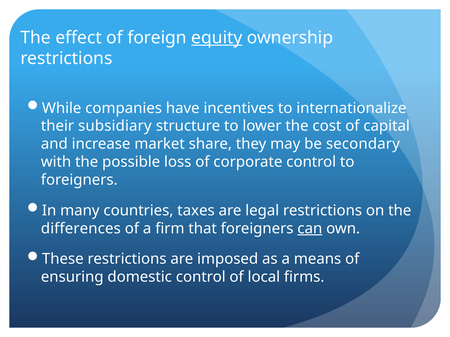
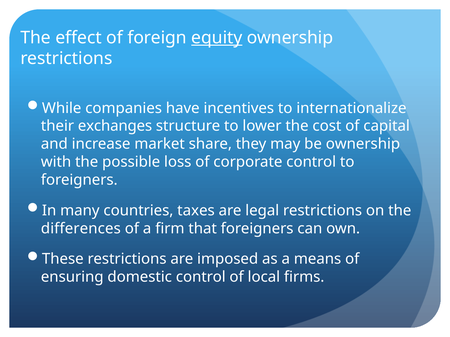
subsidiary: subsidiary -> exchanges (115, 126)
be secondary: secondary -> ownership (363, 144)
can underline: present -> none (310, 229)
